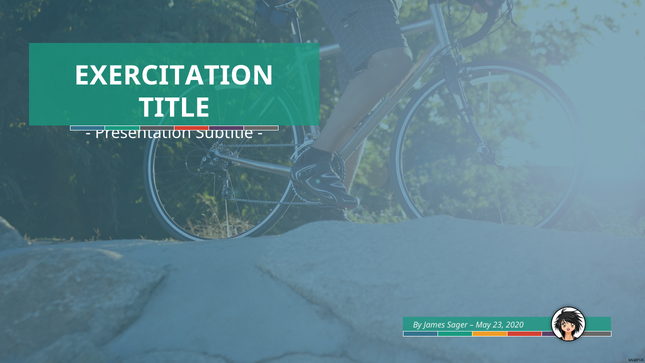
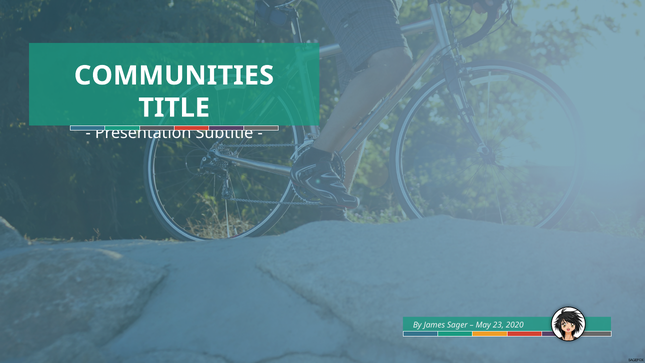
EXERCITATION: EXERCITATION -> COMMUNITIES (174, 76)
